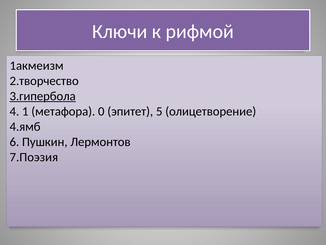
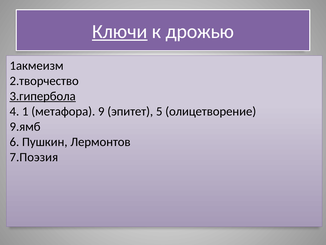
Ключи underline: none -> present (120, 32)
рифмой: рифмой -> дрожью (200, 32)
0: 0 -> 9 (101, 111)
4.ямб: 4.ямб -> 9.ямб (25, 126)
